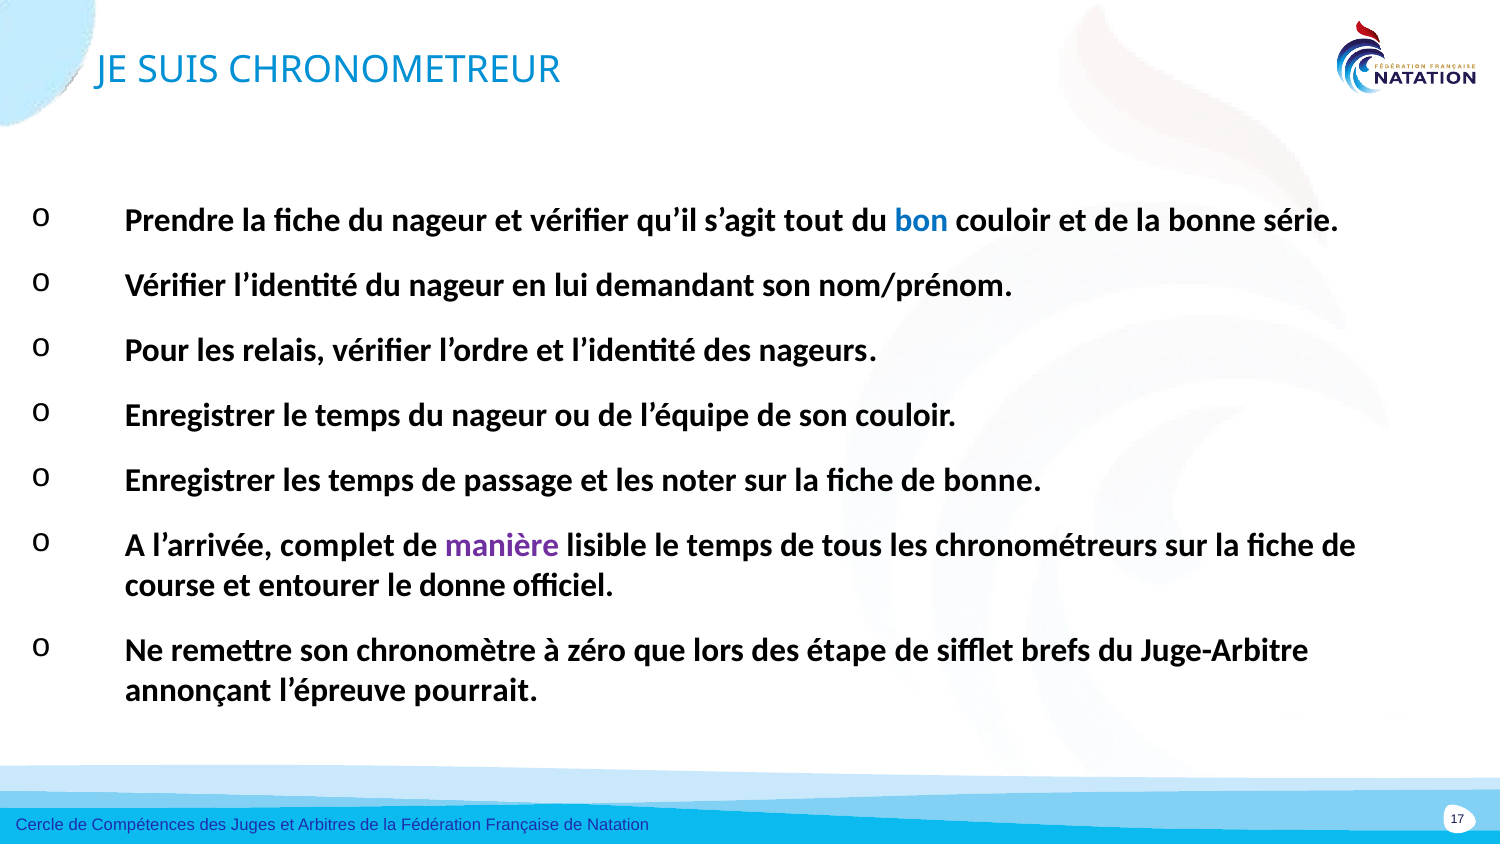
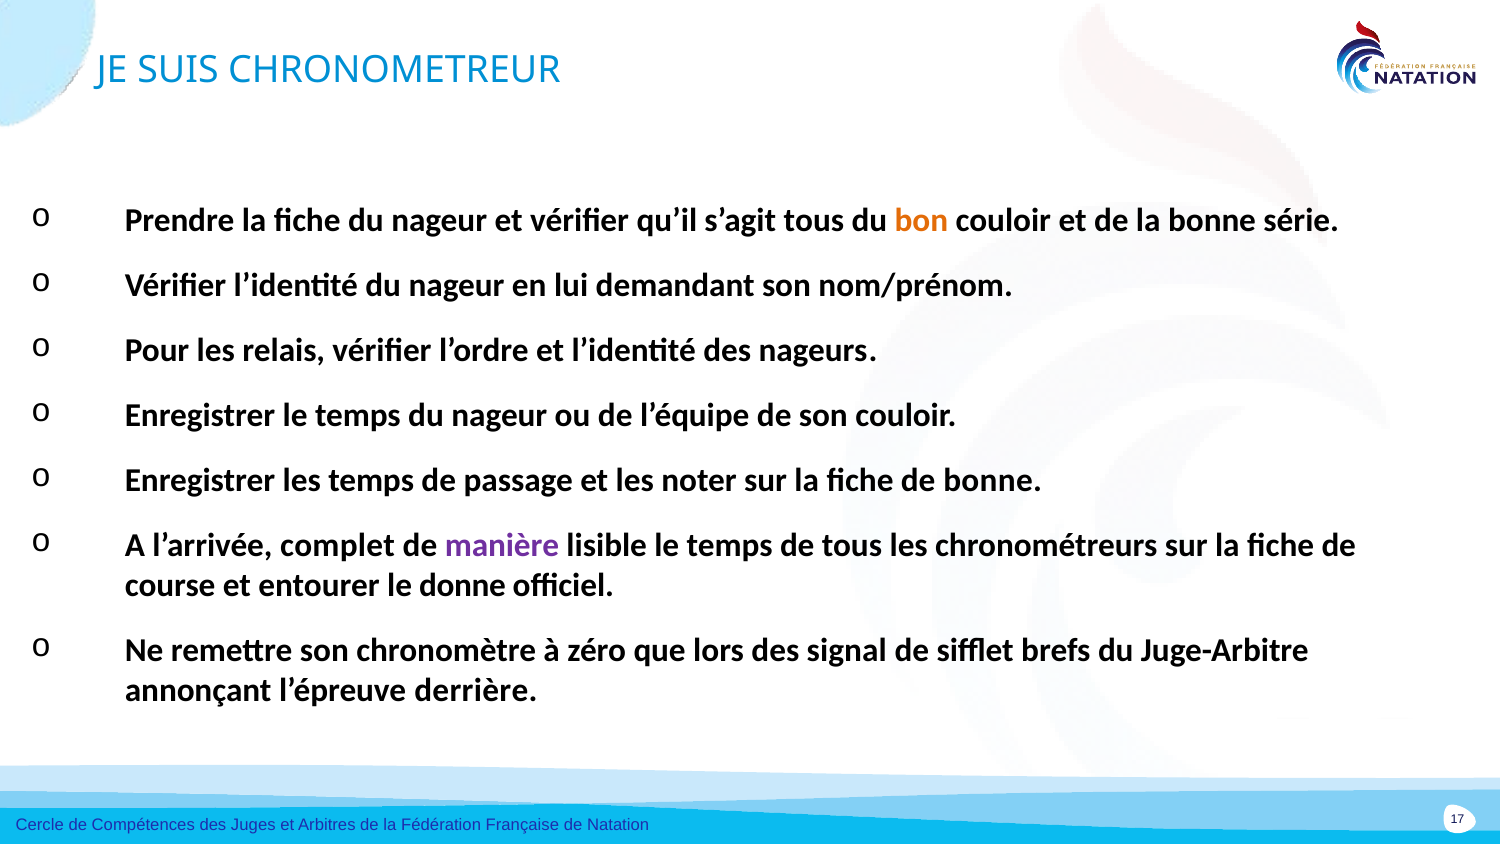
s’agit tout: tout -> tous (814, 220)
bon colour: blue -> orange (921, 220)
étape: étape -> signal (847, 650)
pourrait: pourrait -> derrière (476, 690)
